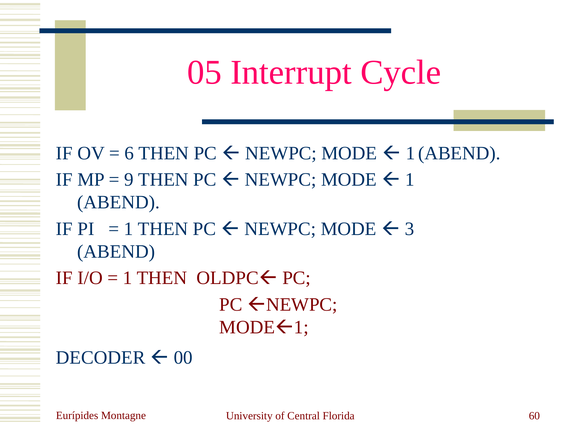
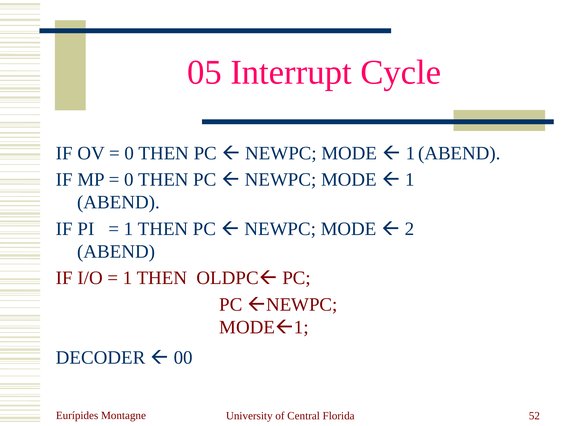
6: 6 -> 0 (129, 153)
9: 9 -> 0 (129, 180)
3: 3 -> 2 (410, 229)
60: 60 -> 52 (534, 416)
